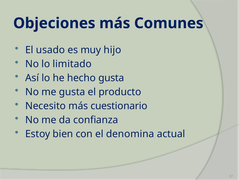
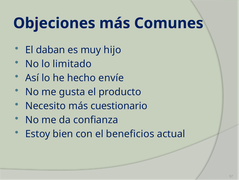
usado: usado -> daban (51, 50)
hecho gusta: gusta -> envíe (111, 78)
denomina: denomina -> beneficios (130, 133)
